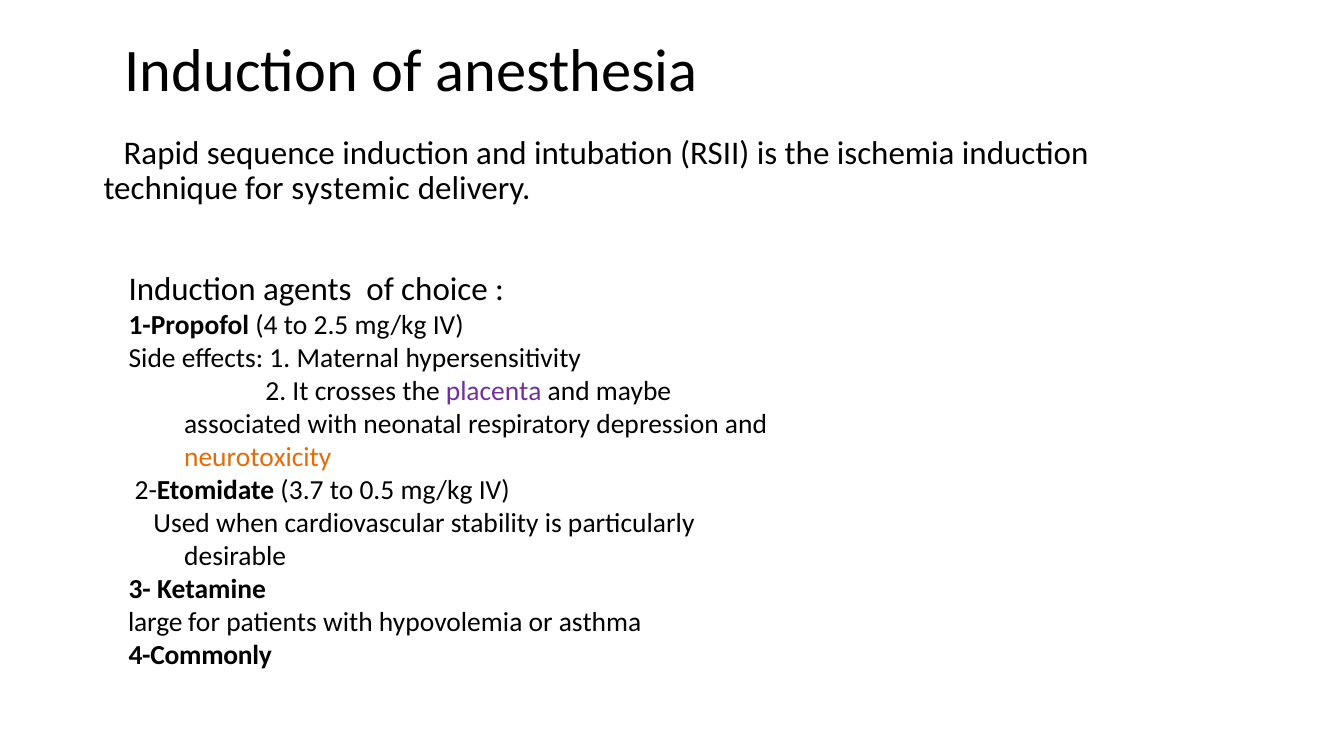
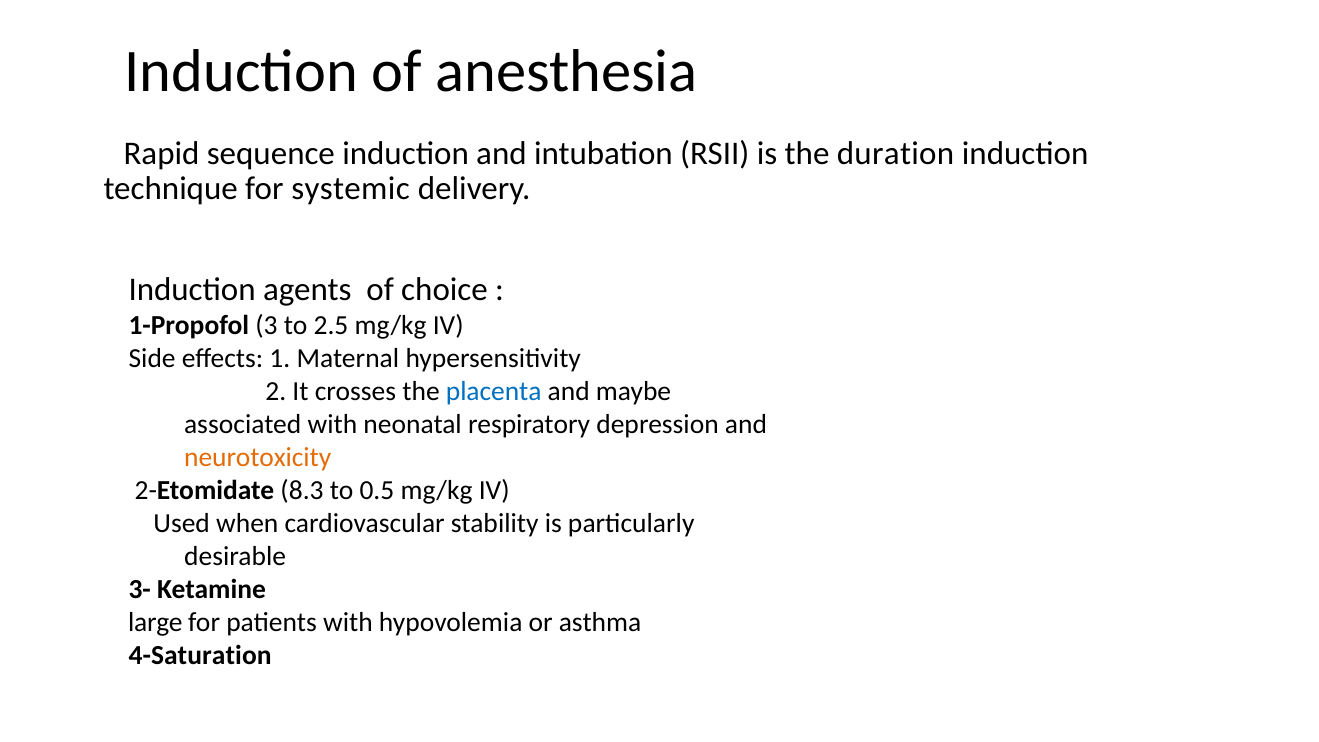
ischemia: ischemia -> duration (896, 153)
4: 4 -> 3 (267, 326)
placenta colour: purple -> blue (494, 392)
3.7: 3.7 -> 8.3 (302, 491)
4-Commonly: 4-Commonly -> 4-Saturation (200, 656)
